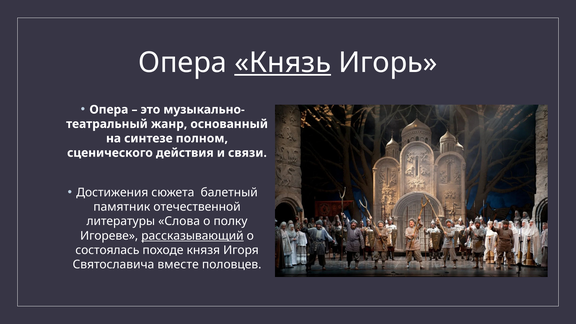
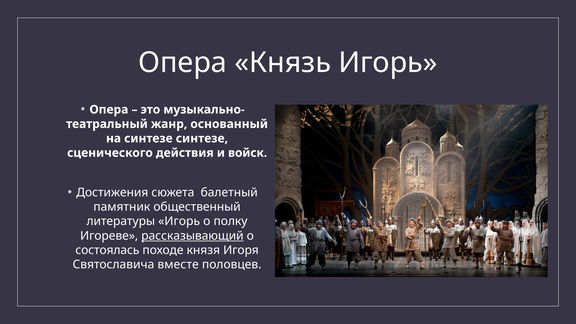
Князь underline: present -> none (283, 63)
синтезе полном: полном -> синтезе (202, 138)
связи: связи -> войск (248, 153)
отечественной: отечественной -> общественный (197, 207)
литературы Слова: Слова -> Игорь (179, 221)
